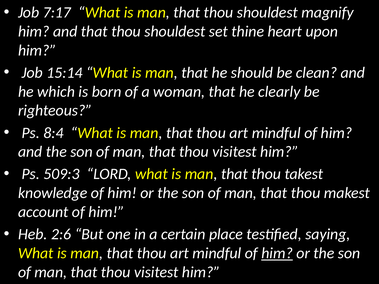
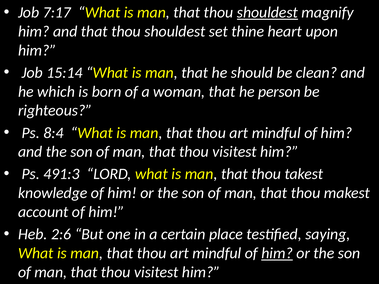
shouldest underline: none -> present (267, 12)
clearly: clearly -> person (279, 92)
509:3: 509:3 -> 491:3 (61, 174)
